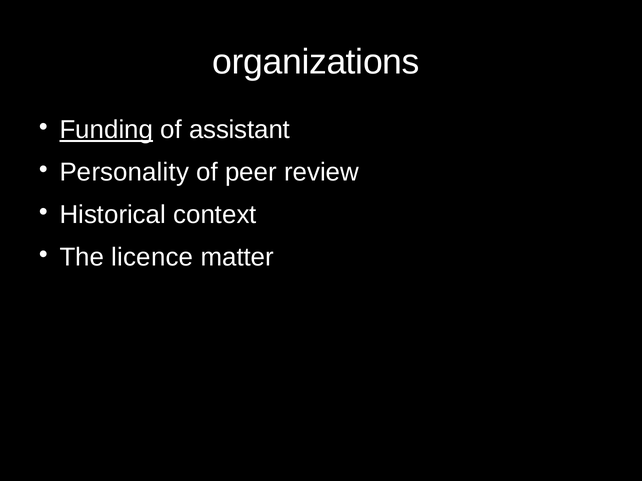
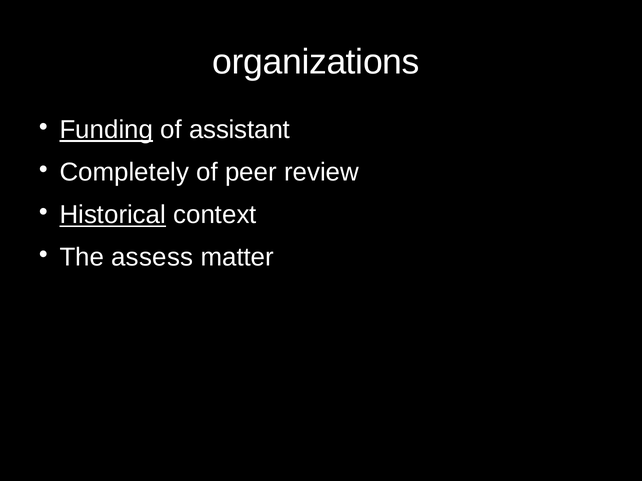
Personality: Personality -> Completely (124, 173)
Historical underline: none -> present (113, 215)
licence: licence -> assess (152, 258)
